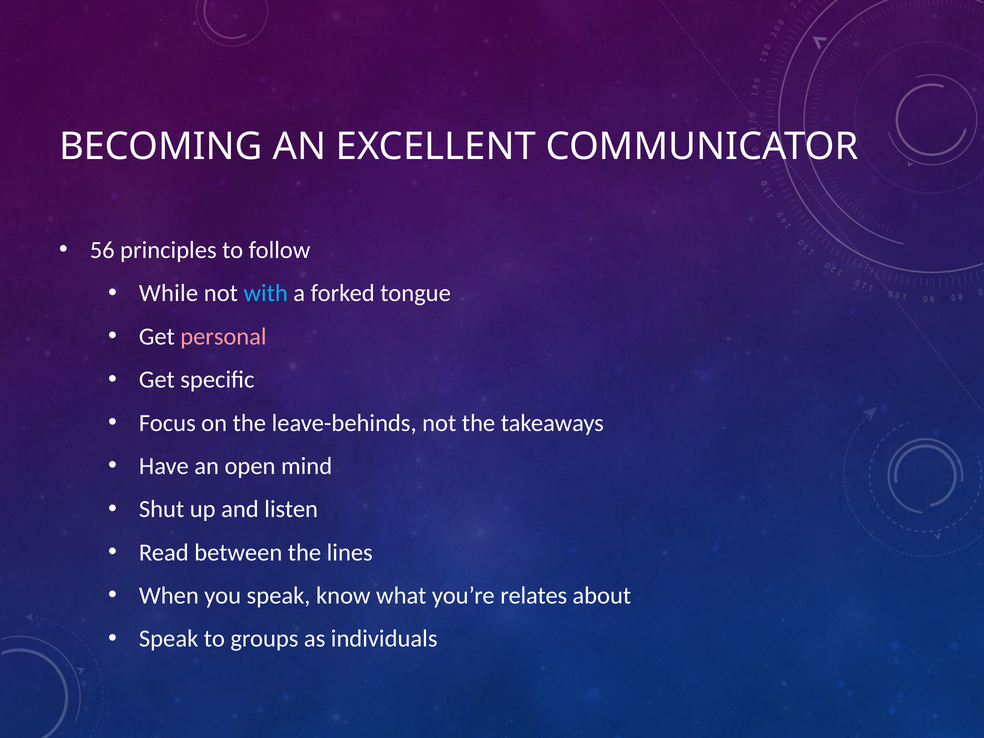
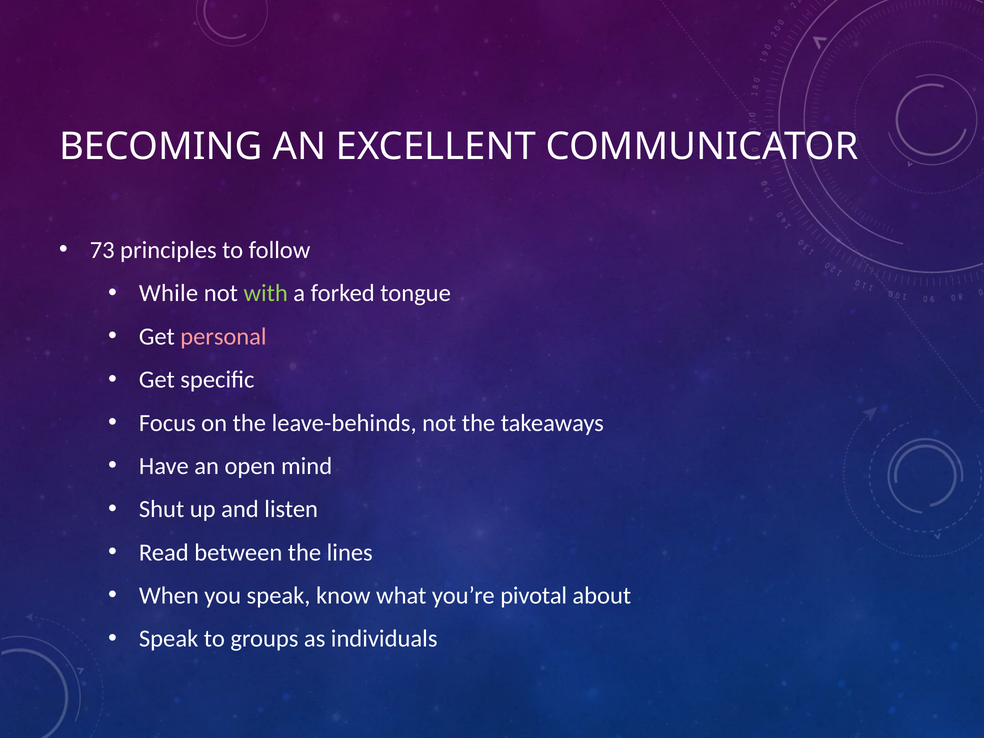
56: 56 -> 73 (102, 250)
with colour: light blue -> light green (266, 293)
relates: relates -> pivotal (534, 596)
